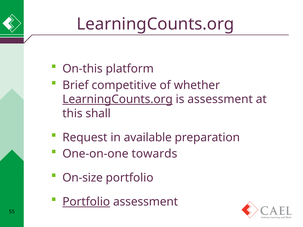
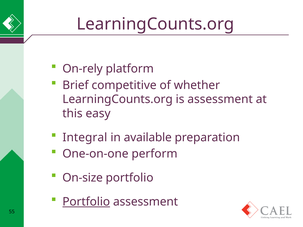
On-this: On-this -> On-rely (83, 69)
LearningCounts.org underline: present -> none (118, 99)
shall: shall -> easy (98, 114)
Request: Request -> Integral (85, 138)
towards: towards -> perform (155, 154)
